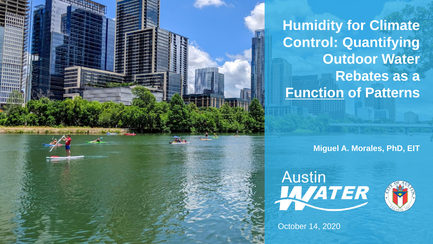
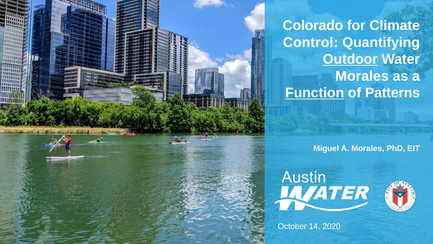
Humidity: Humidity -> Colorado (313, 26)
Outdoor underline: none -> present (350, 59)
Rebates: Rebates -> Morales (362, 76)
